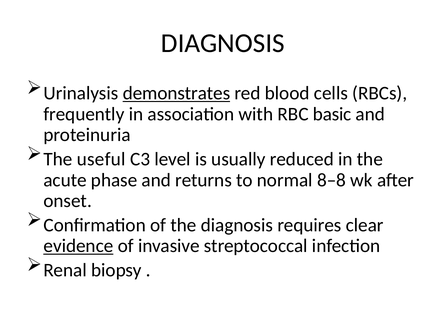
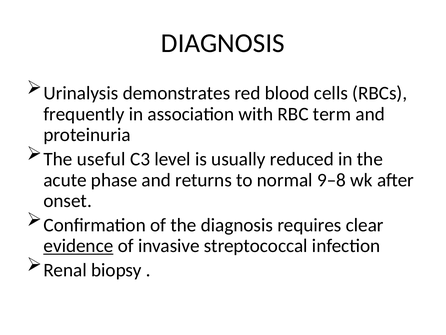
demonstrates underline: present -> none (176, 93)
basic: basic -> term (332, 114)
8–8: 8–8 -> 9–8 (332, 180)
